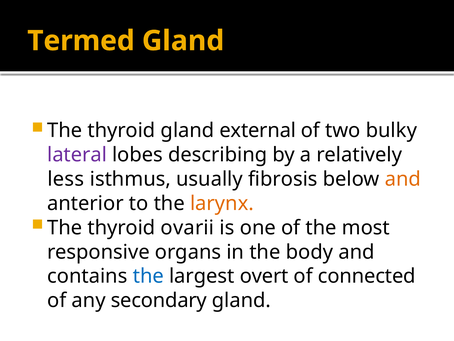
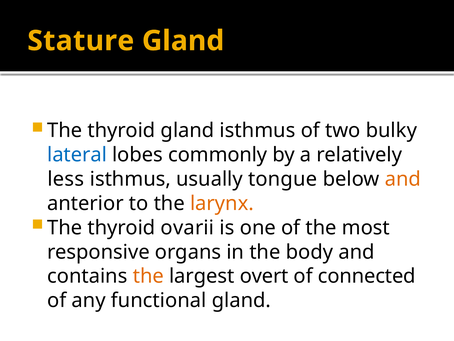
Termed: Termed -> Stature (81, 41)
gland external: external -> isthmus (258, 130)
lateral colour: purple -> blue (77, 155)
describing: describing -> commonly (218, 155)
fibrosis: fibrosis -> tongue (283, 179)
the colour: blue -> orange (148, 276)
secondary: secondary -> functional (159, 300)
